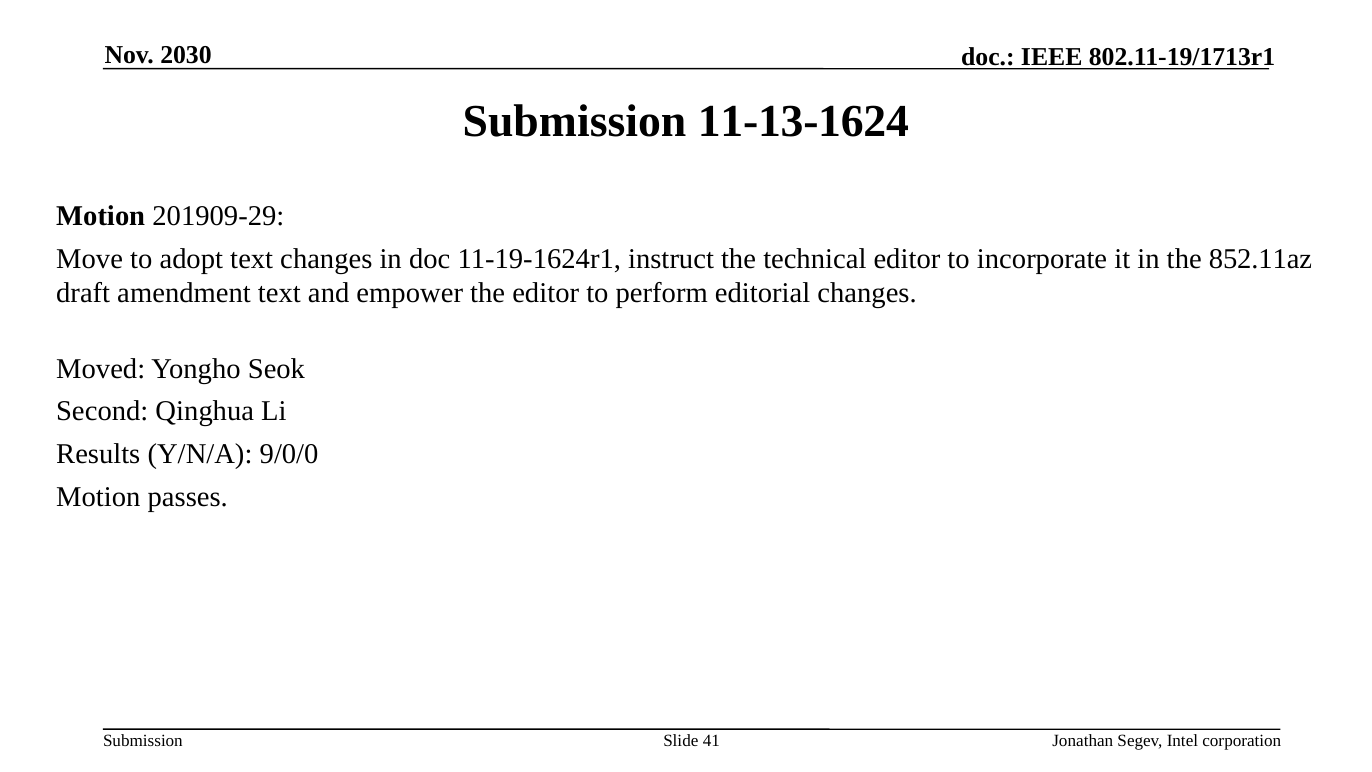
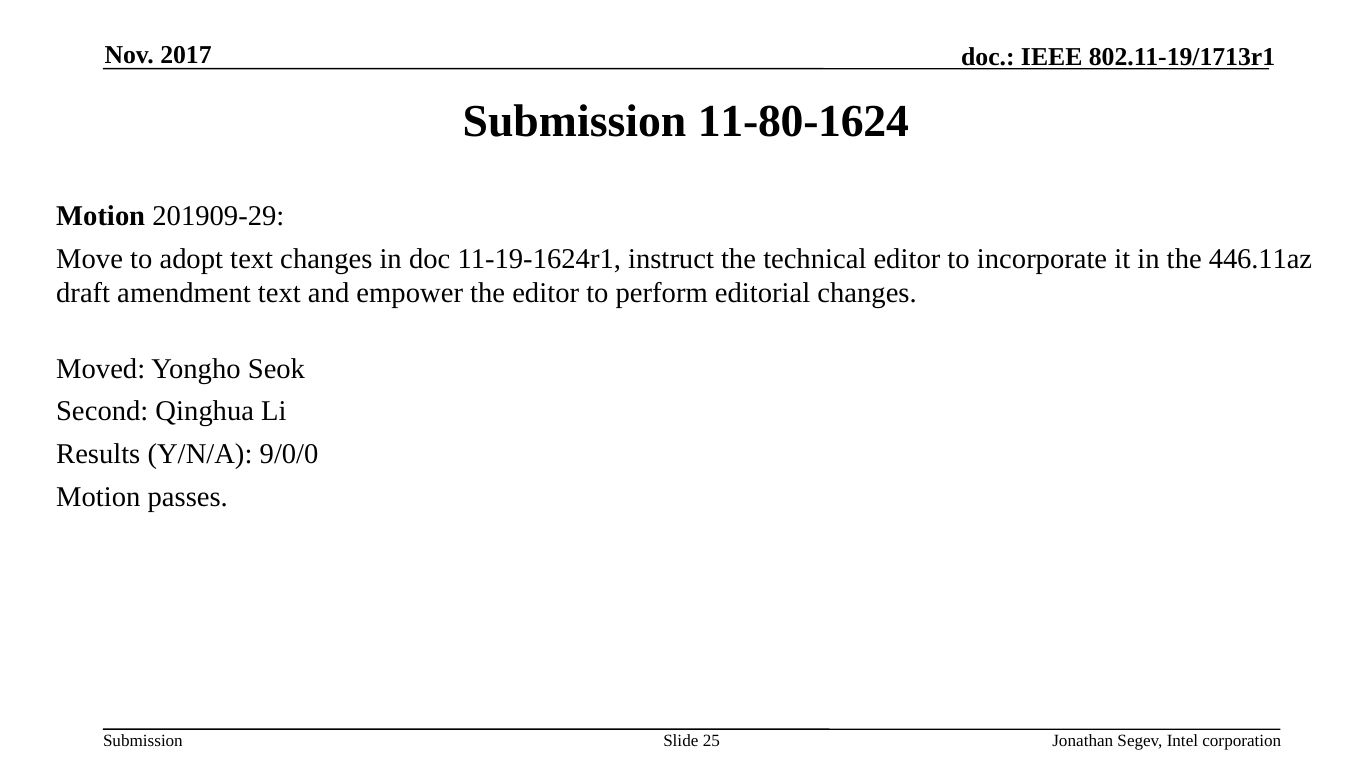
2030: 2030 -> 2017 (186, 55)
11-13-1624: 11-13-1624 -> 11-80-1624 (803, 121)
852.11az: 852.11az -> 446.11az (1260, 259)
41: 41 -> 25 (711, 740)
